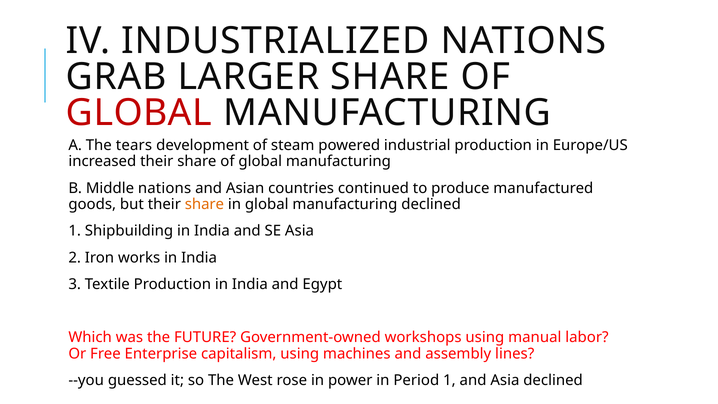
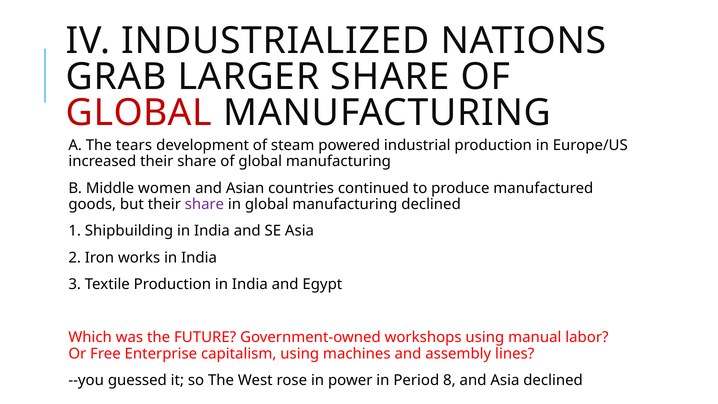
Middle nations: nations -> women (165, 188)
share colour: orange -> purple (204, 204)
Period 1: 1 -> 8 (449, 380)
